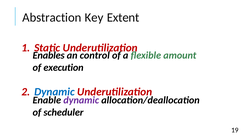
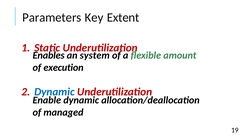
Abstraction: Abstraction -> Parameters (52, 17)
control: control -> system (95, 55)
dynamic colour: purple -> black (81, 100)
scheduler: scheduler -> managed (63, 112)
